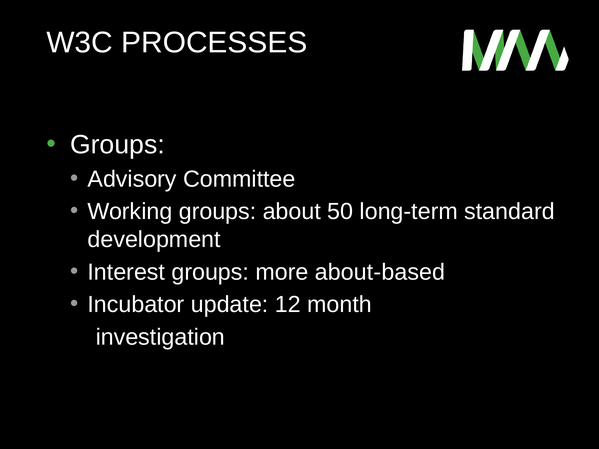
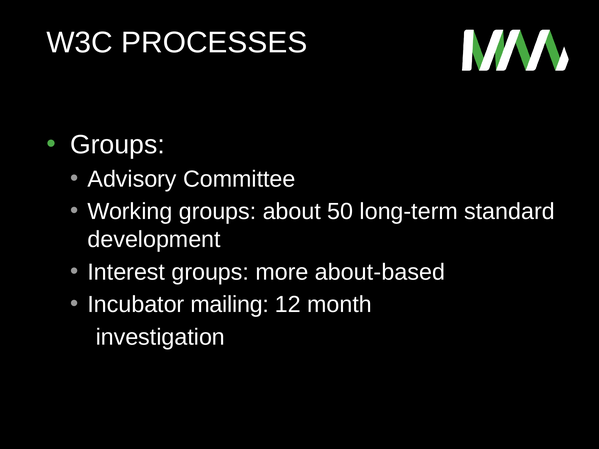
update: update -> mailing (230, 305)
